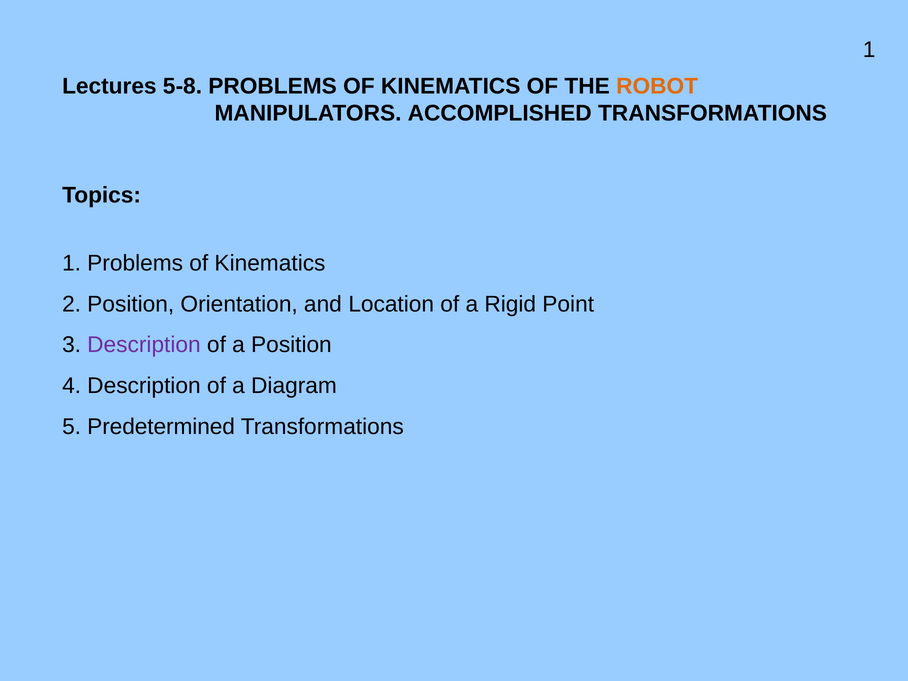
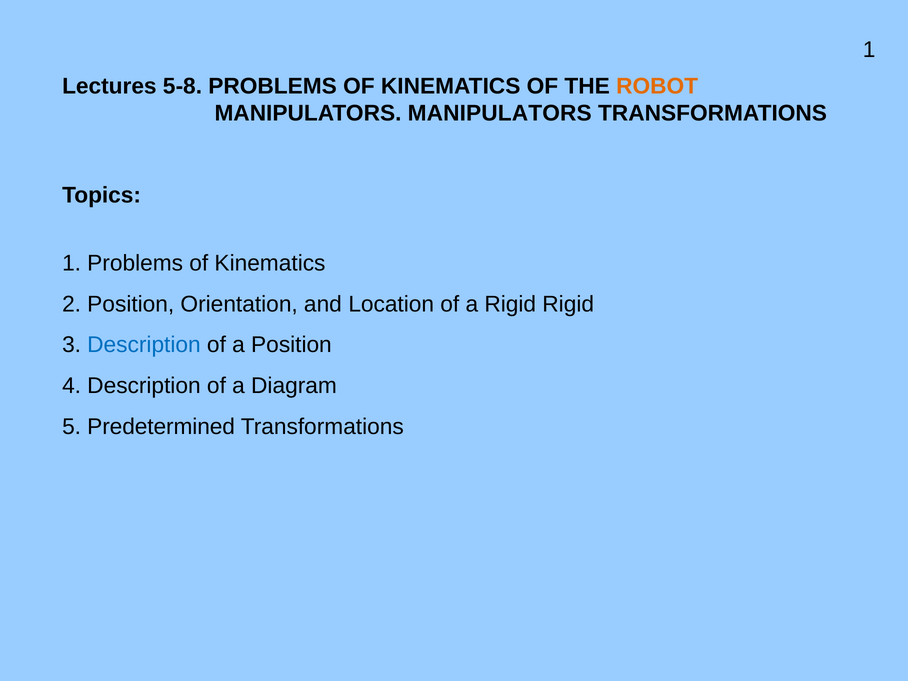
MANIPULATORS ACCOMPLISHED: ACCOMPLISHED -> MANIPULATORS (500, 113)
Rigid Point: Point -> Rigid (568, 304)
Description colour: purple -> blue (144, 345)
